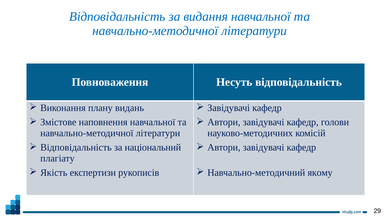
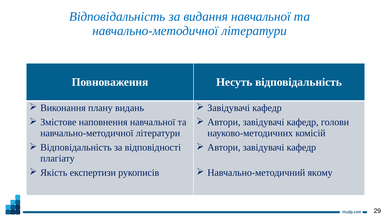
національний: національний -> відповідності (153, 147)
